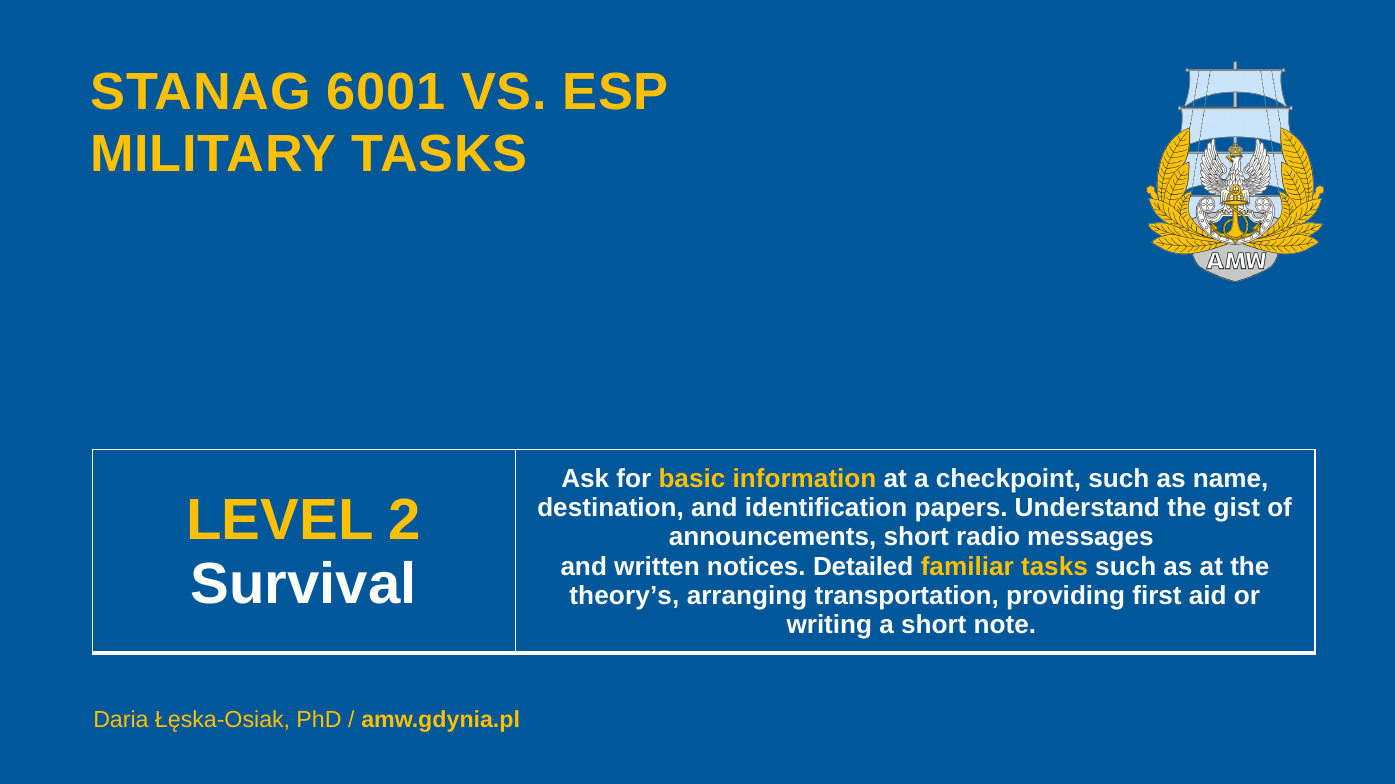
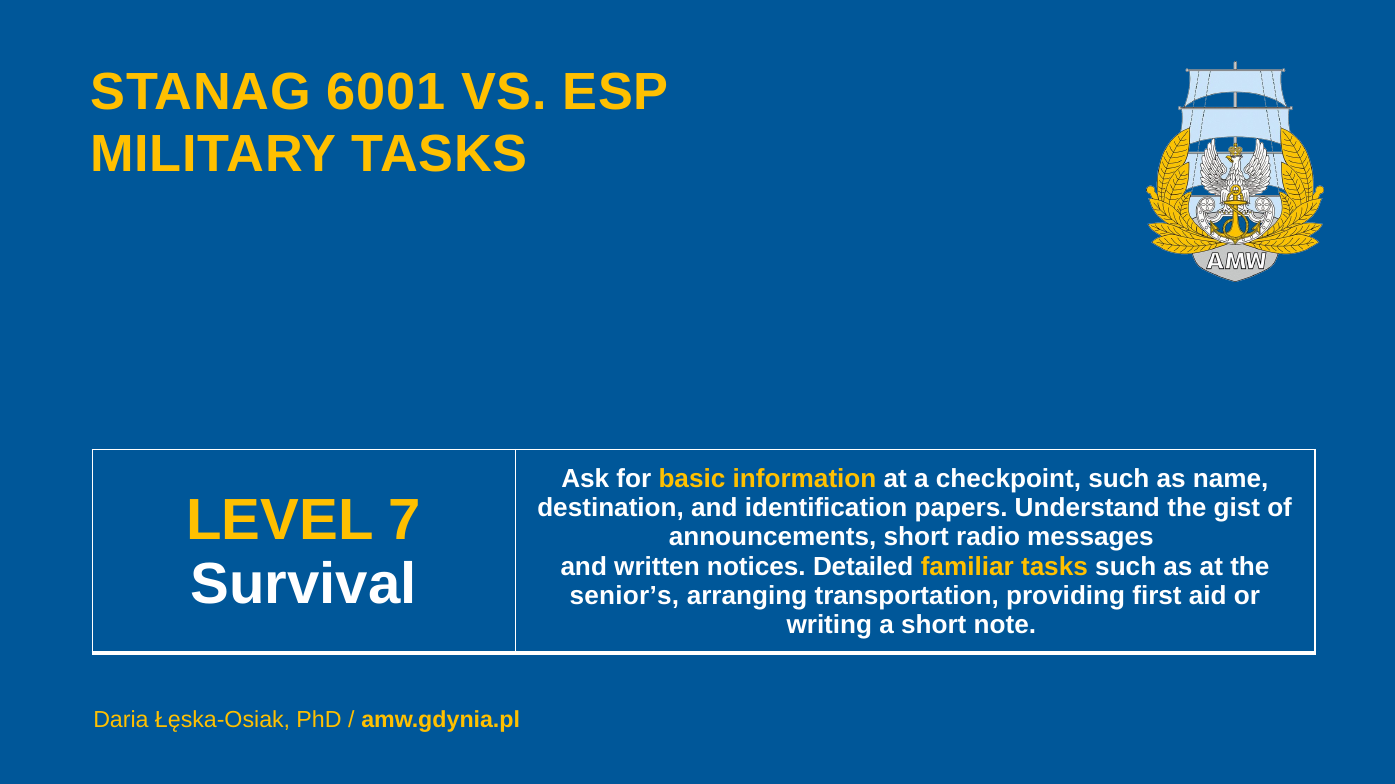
2: 2 -> 7 (405, 520)
theory’s: theory’s -> senior’s (624, 596)
